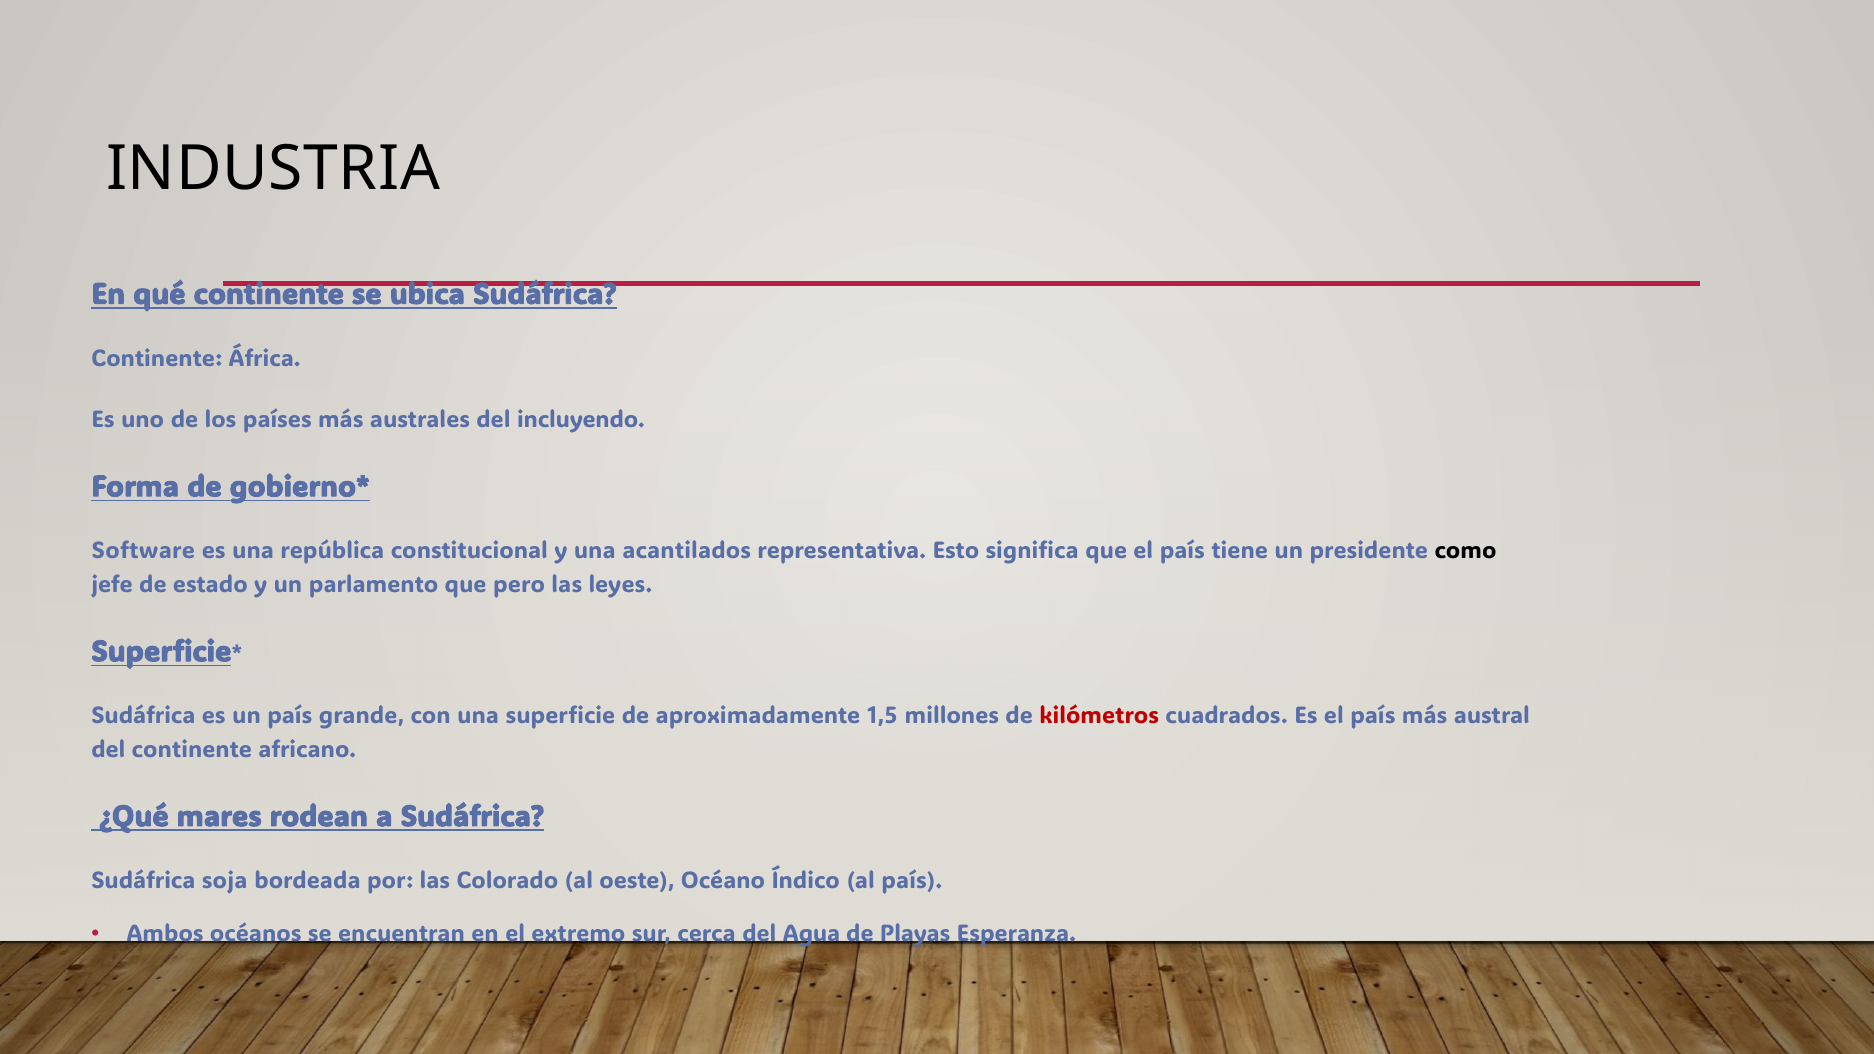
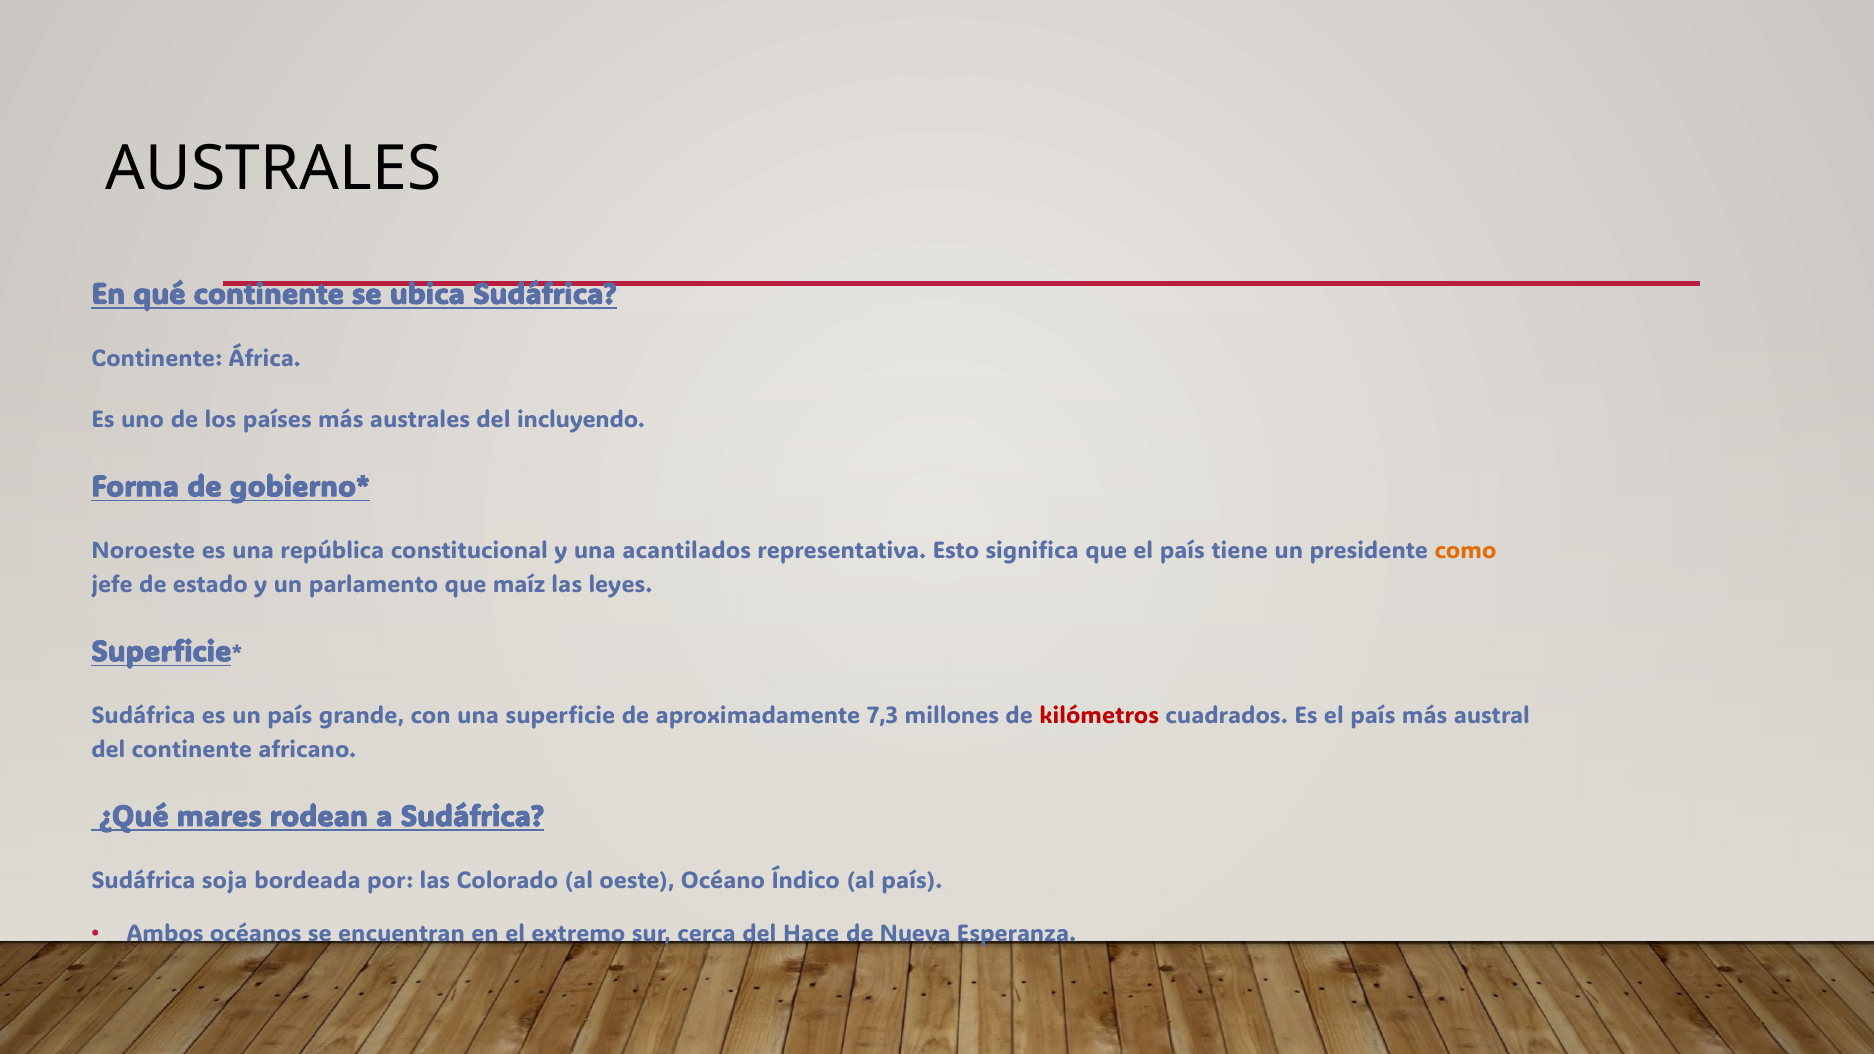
INDUSTRIA: INDUSTRIA -> AUSTRALES (273, 169)
Software: Software -> Noroeste (143, 551)
como colour: black -> orange (1466, 551)
pero: pero -> maíz (519, 585)
1,5: 1,5 -> 7,3 (883, 716)
Agua: Agua -> Hace (811, 934)
Playas: Playas -> Nueva (915, 934)
